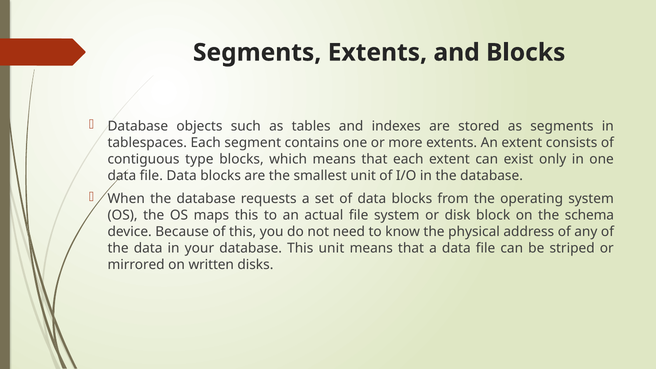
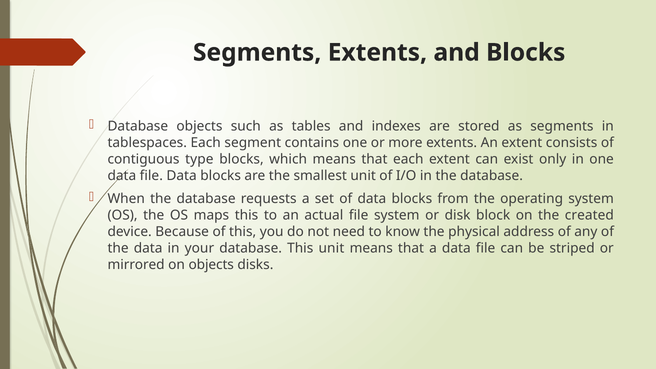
schema: schema -> created (589, 215)
on written: written -> objects (211, 265)
